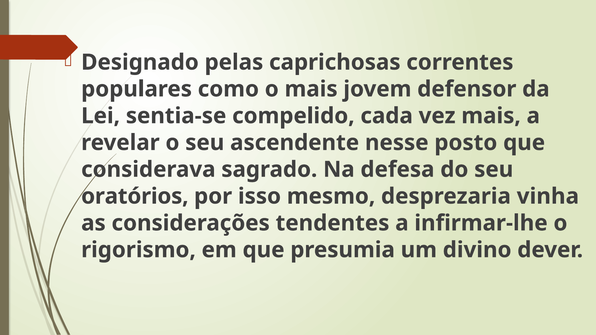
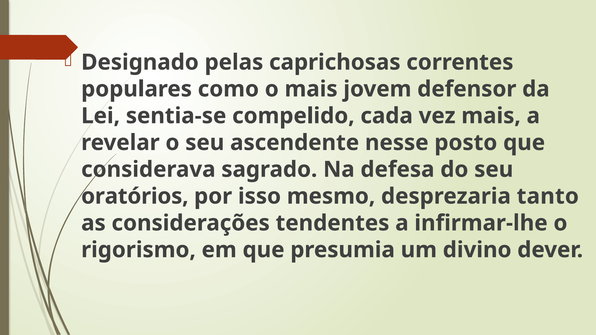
vinha: vinha -> tanto (548, 196)
